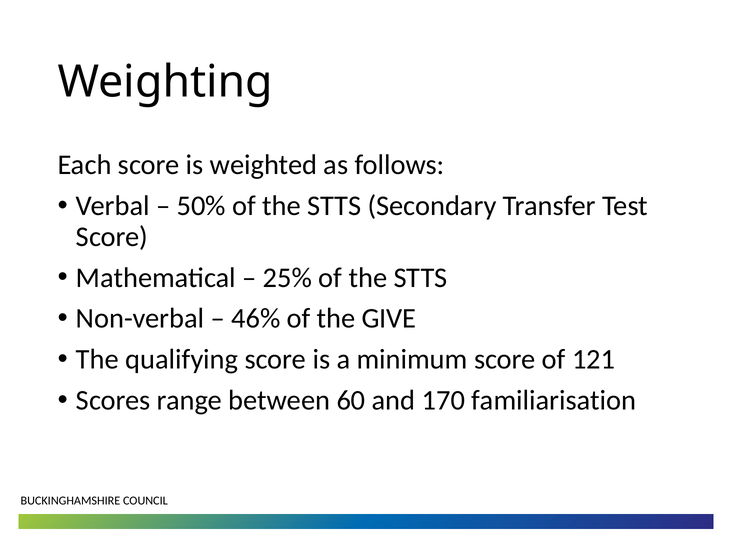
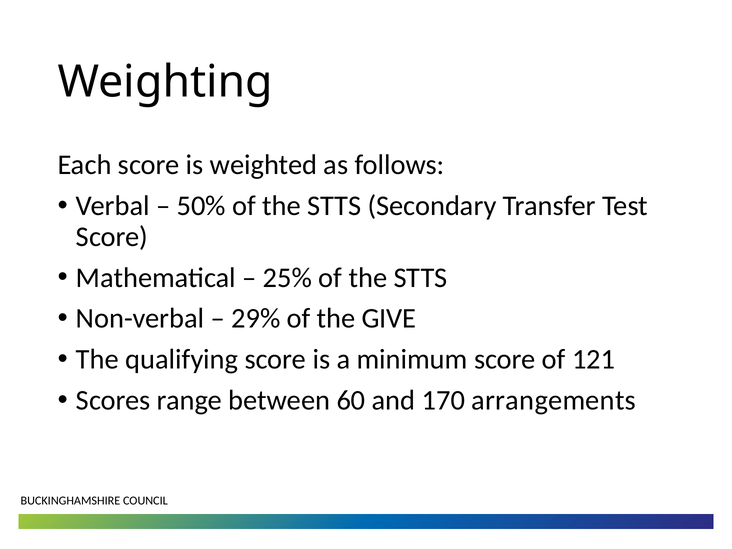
46%: 46% -> 29% (256, 319)
familiarisation: familiarisation -> arrangements (554, 400)
